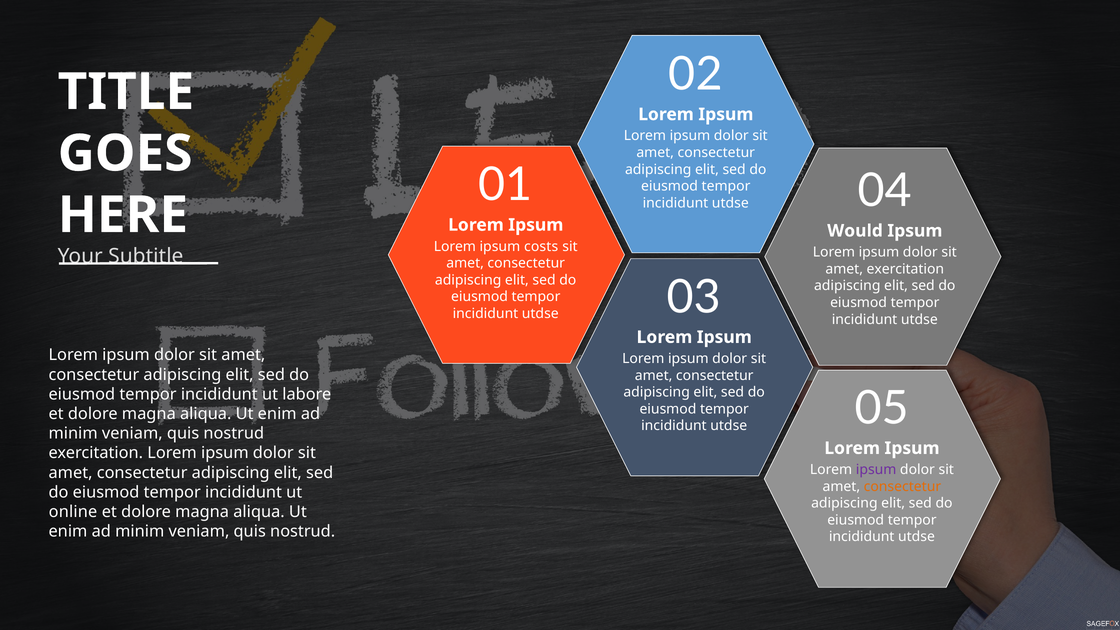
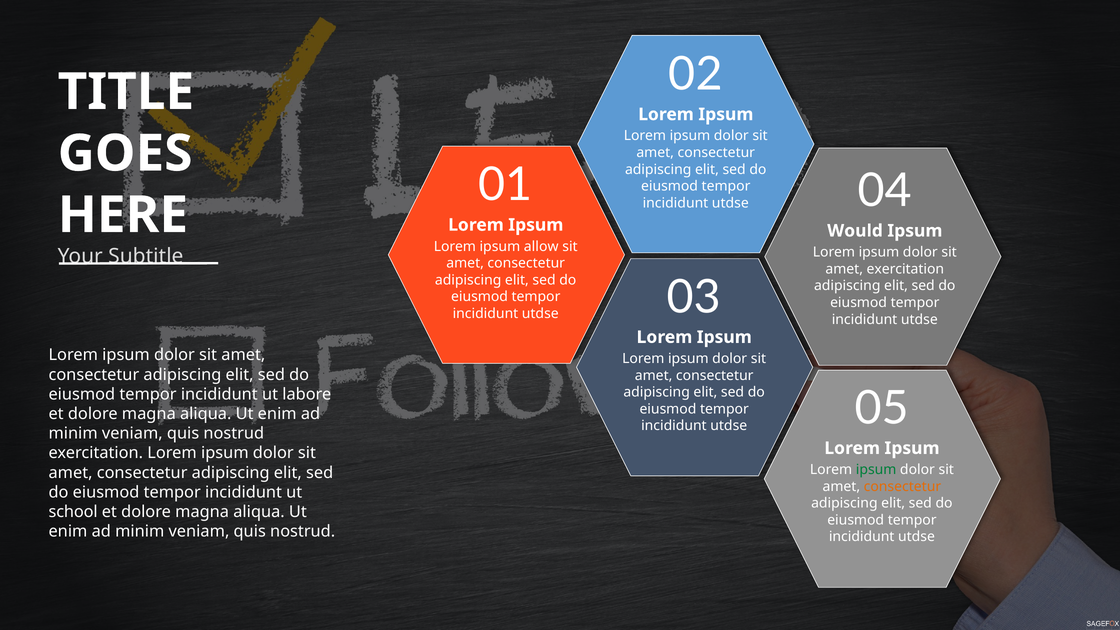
costs: costs -> allow (541, 246)
ipsum colour: purple -> green (876, 470)
online: online -> school (73, 512)
